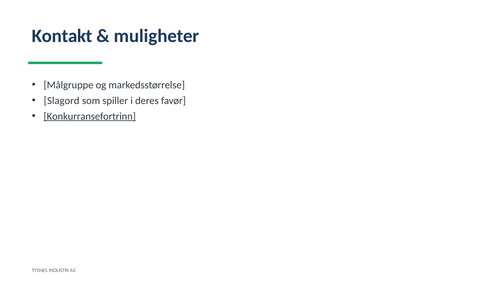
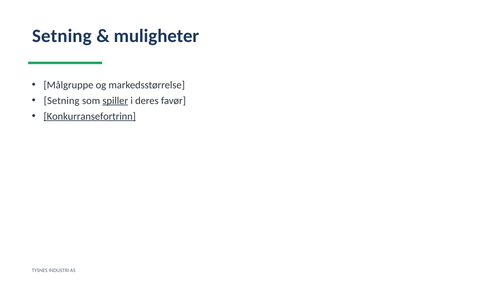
Kontakt: Kontakt -> Setning (62, 36)
Slagord: Slagord -> Setning (62, 101)
spiller underline: none -> present (115, 101)
